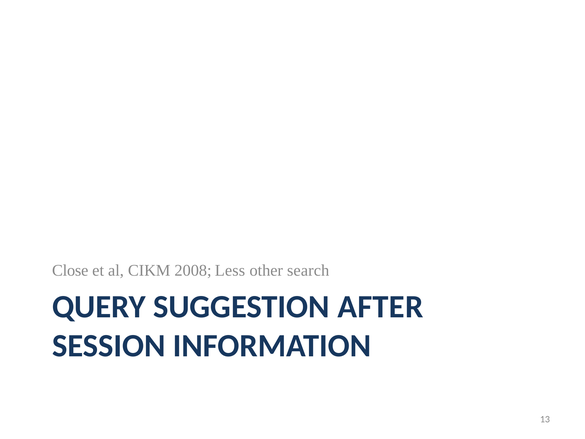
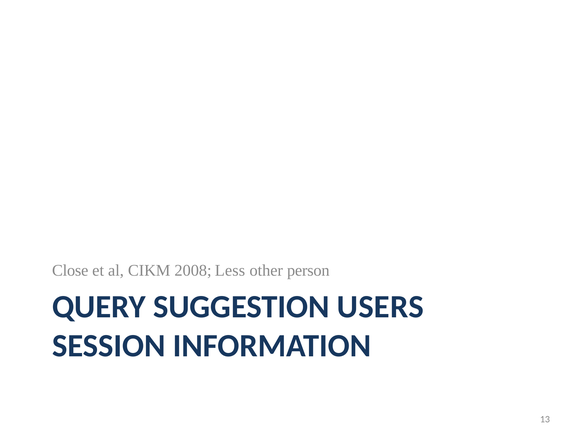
search: search -> person (308, 270)
AFTER: AFTER -> USERS (380, 307)
